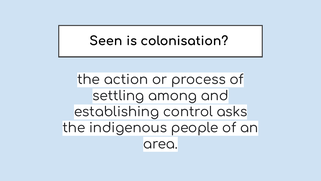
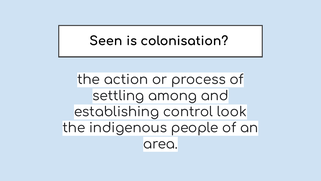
asks: asks -> look (232, 112)
